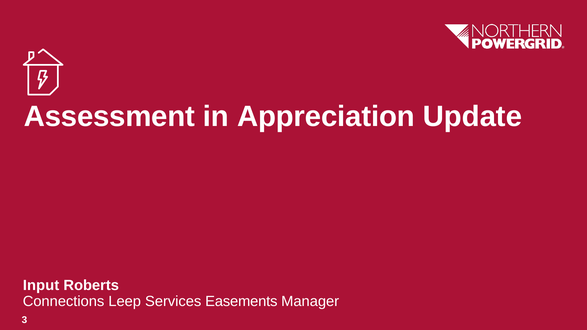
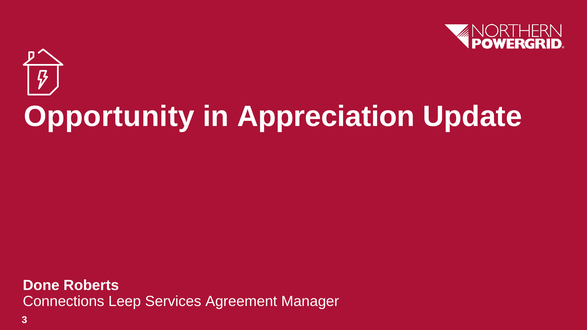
Assessment: Assessment -> Opportunity (109, 117)
Input: Input -> Done (41, 285)
Easements: Easements -> Agreement (241, 302)
